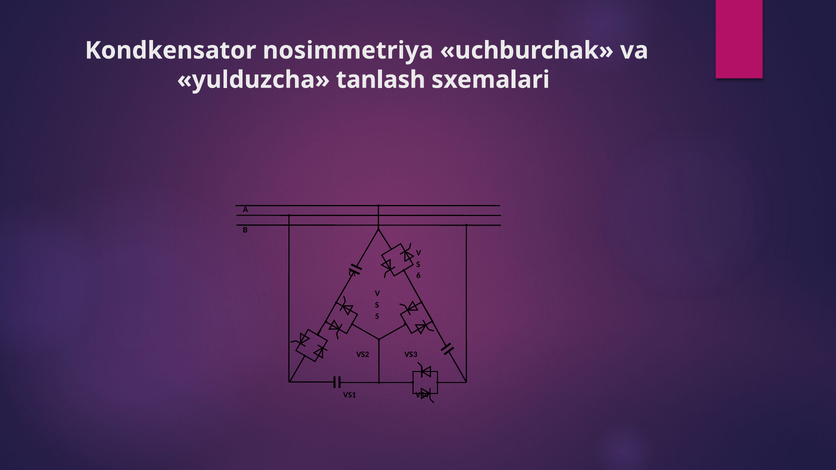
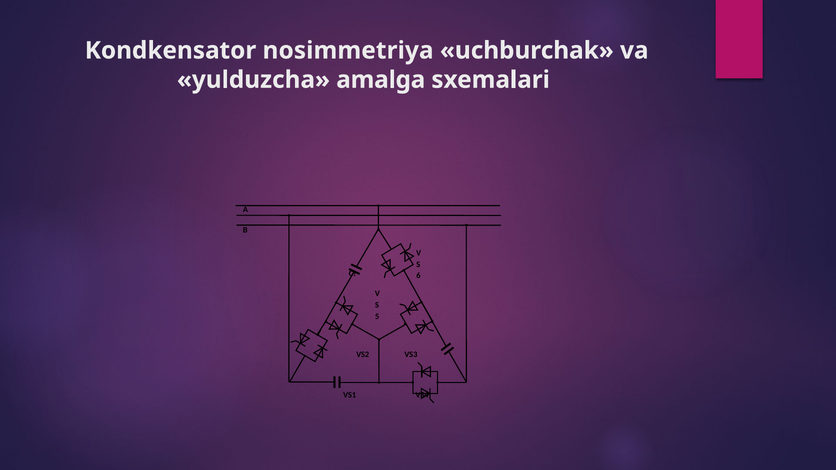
tanlash: tanlash -> amalga (381, 80)
